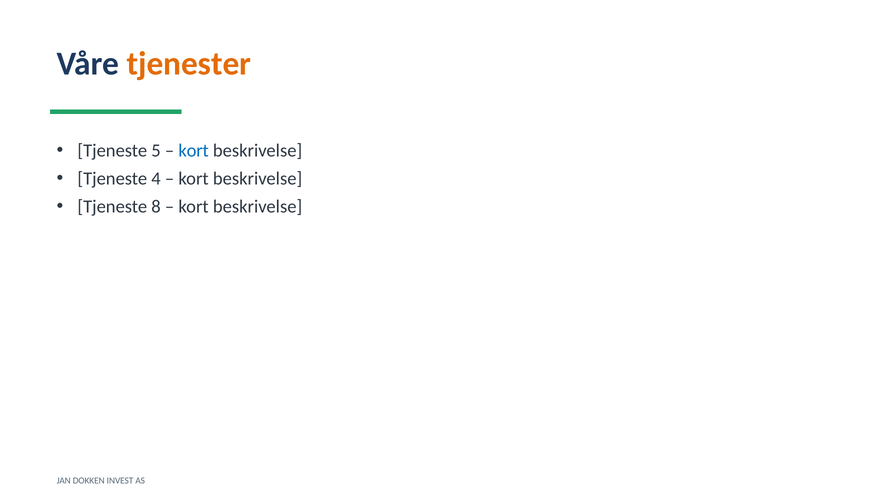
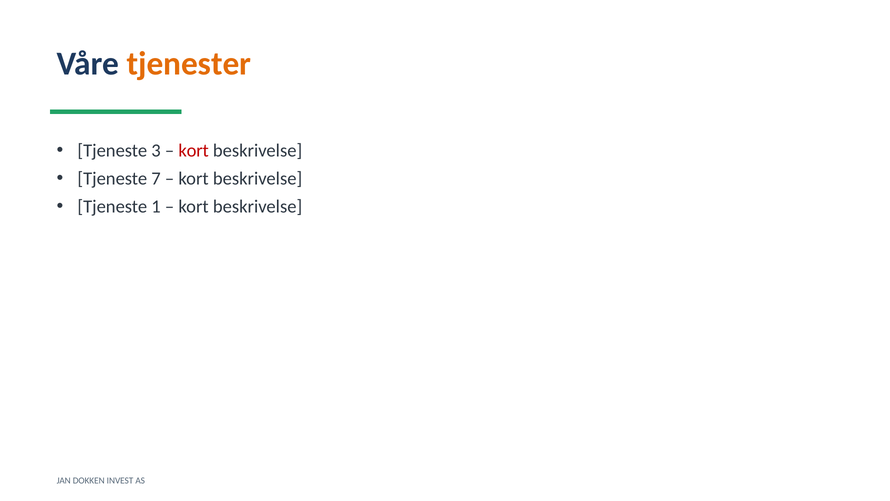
5: 5 -> 3 (156, 151)
kort colour: blue -> red (194, 151)
4: 4 -> 7 (156, 179)
8: 8 -> 1 (156, 206)
